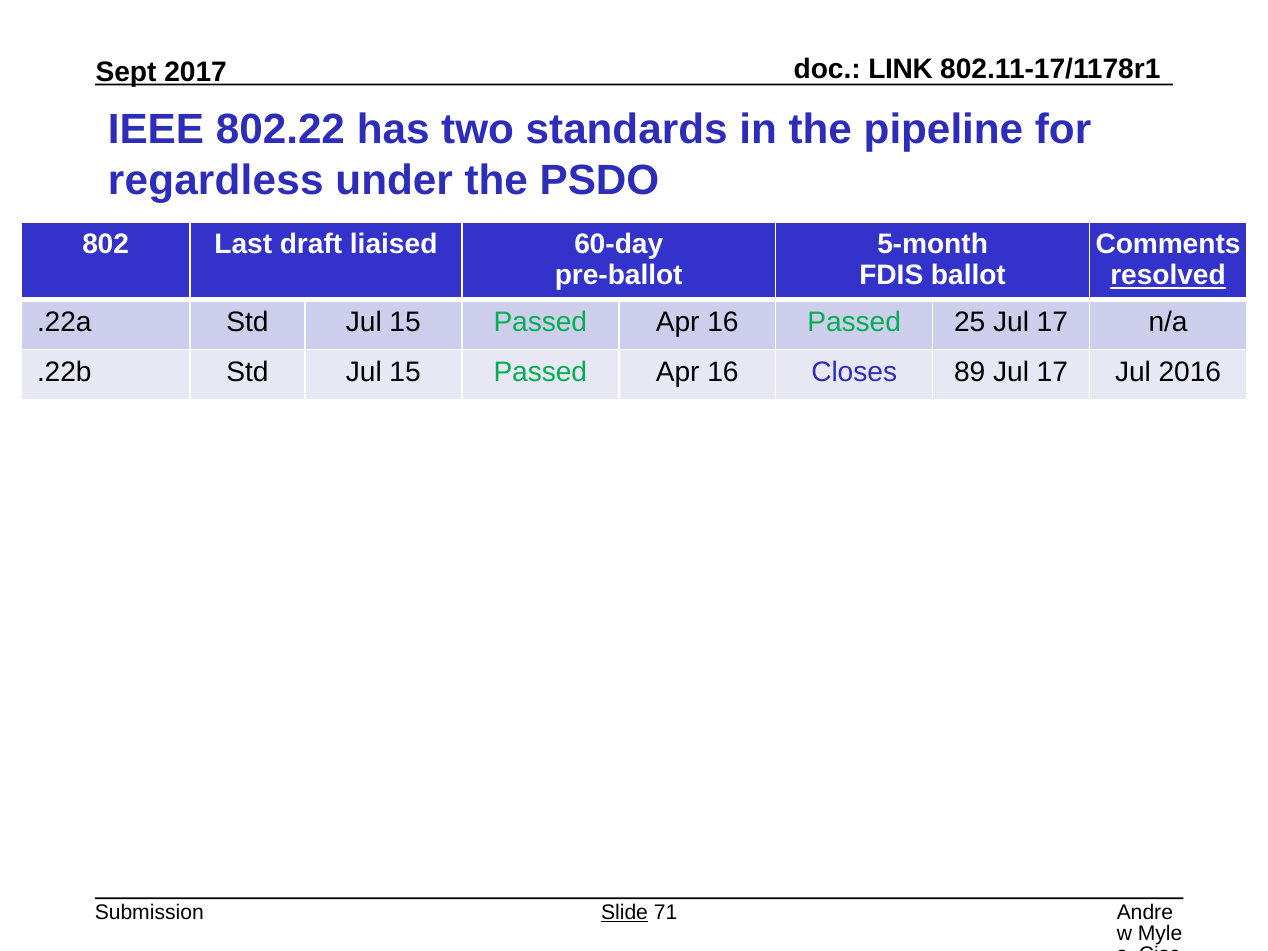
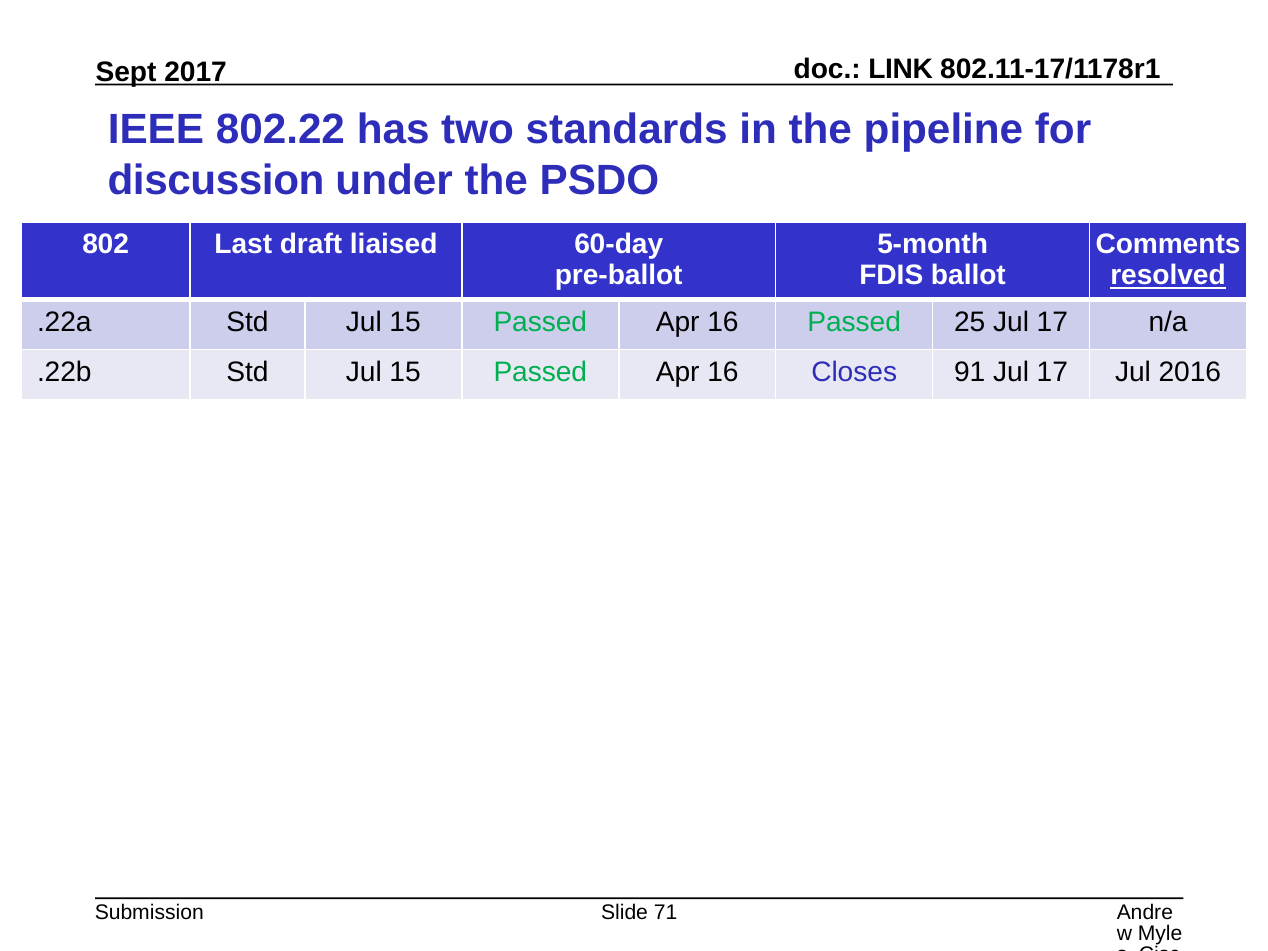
regardless: regardless -> discussion (216, 181)
89: 89 -> 91 (970, 372)
Slide underline: present -> none (625, 912)
